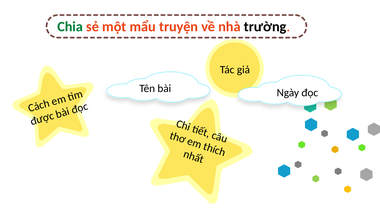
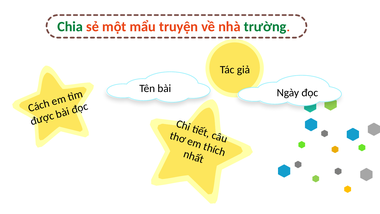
trường colour: black -> green (265, 27)
